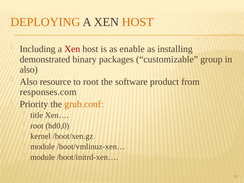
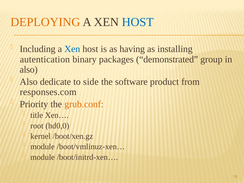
HOST colour: orange -> blue (138, 22)
Xen colour: red -> blue (72, 49)
enable: enable -> having (132, 49)
demonstrated: demonstrated -> autentication (45, 59)
customizable: customizable -> demonstrated (167, 59)
resource: resource -> dedicate (55, 82)
to root: root -> side (91, 82)
